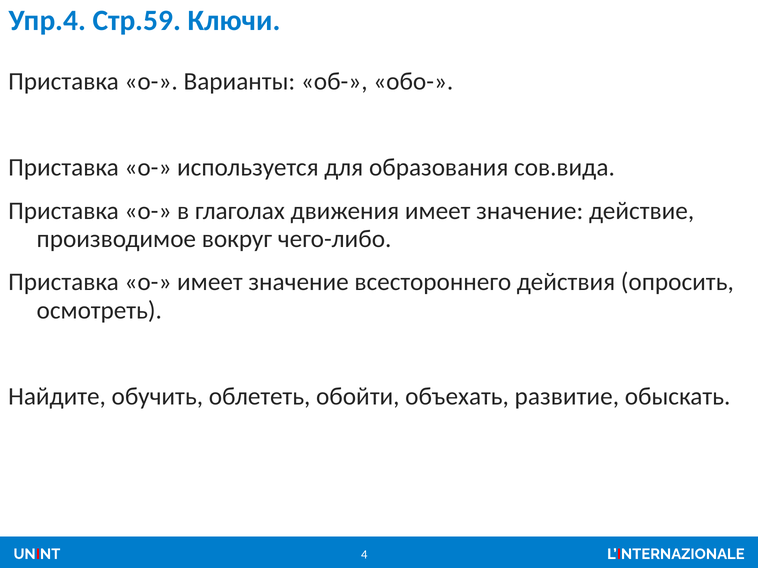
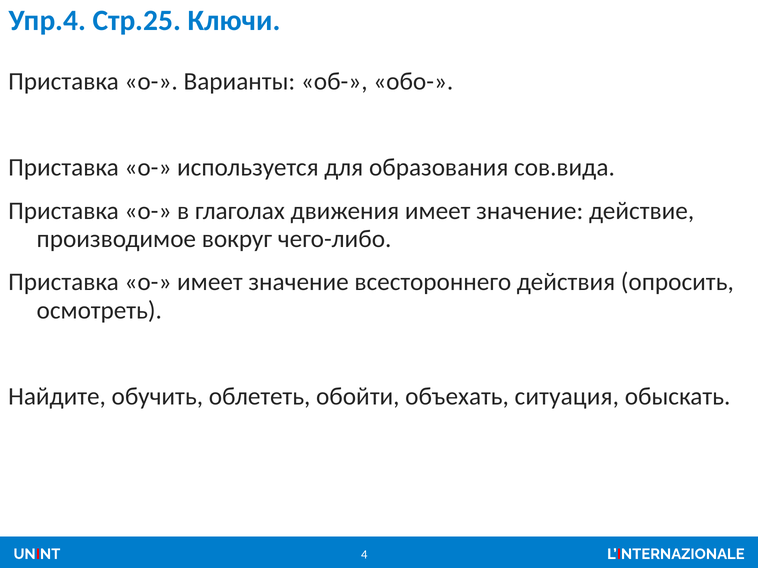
Стр.59: Стр.59 -> Стр.25 (137, 20)
развитие: развитие -> ситуация (567, 397)
